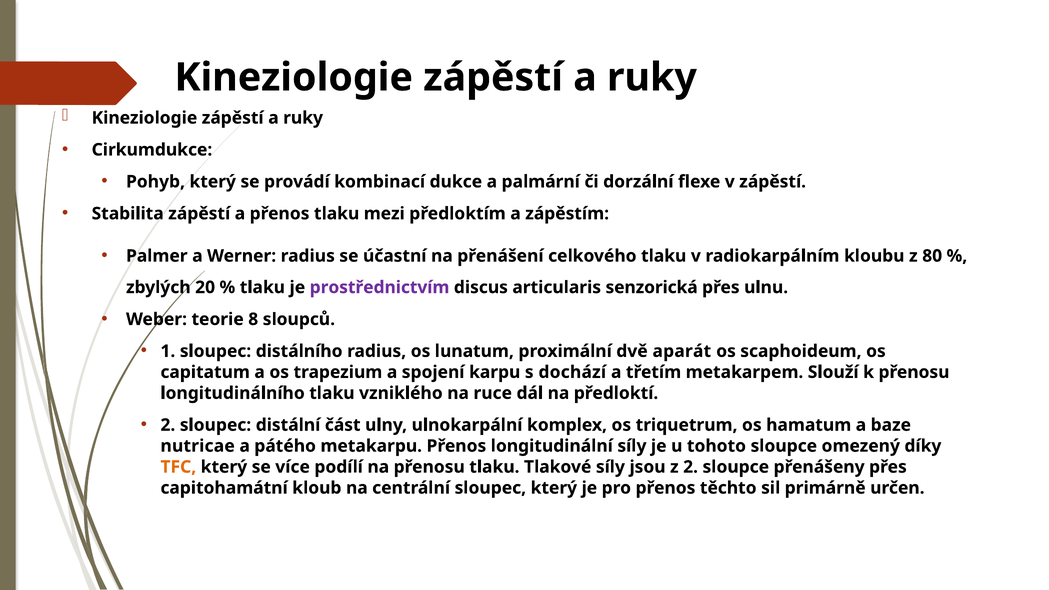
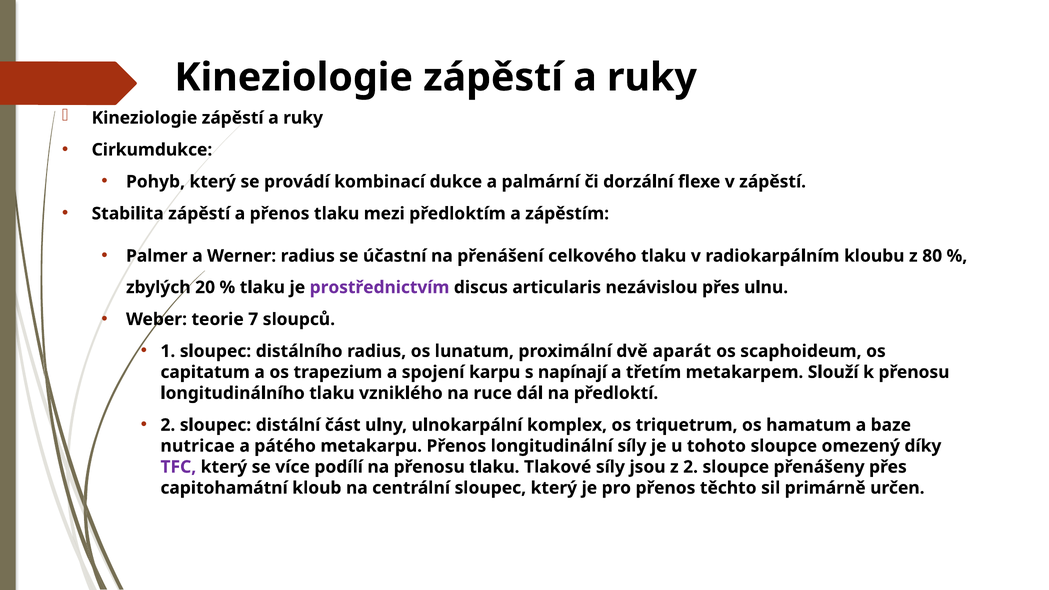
senzorická: senzorická -> nezávislou (652, 287)
8: 8 -> 7 (253, 319)
dochází: dochází -> napínají (572, 372)
TFC colour: orange -> purple (178, 467)
